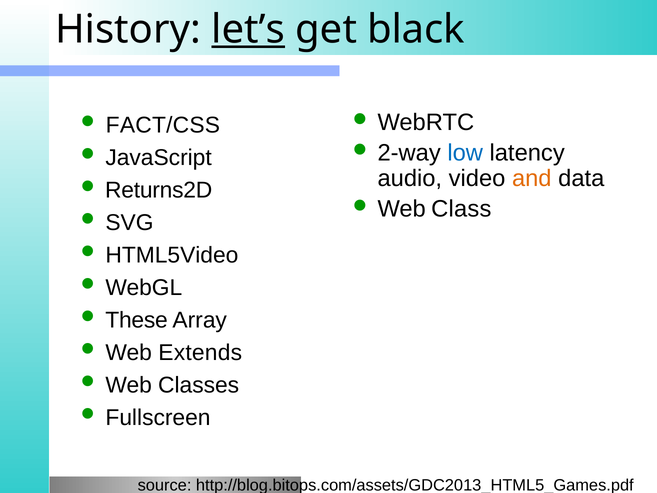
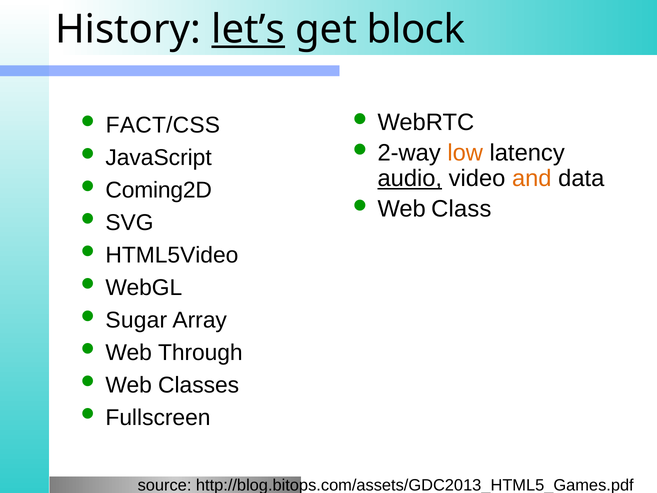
black: black -> block (416, 29)
low colour: blue -> orange (465, 153)
audio underline: none -> present (410, 179)
Returns2D: Returns2D -> Coming2D (159, 190)
These: These -> Sugar (136, 320)
Extends: Extends -> Through (200, 352)
